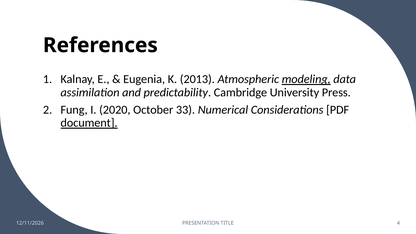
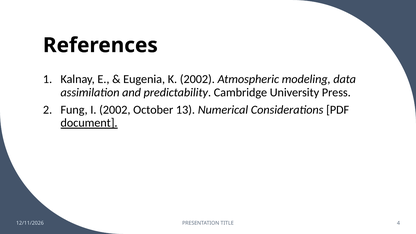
K 2013: 2013 -> 2002 (197, 79)
modeling underline: present -> none (306, 79)
I 2020: 2020 -> 2002 (115, 110)
33: 33 -> 13 (185, 110)
